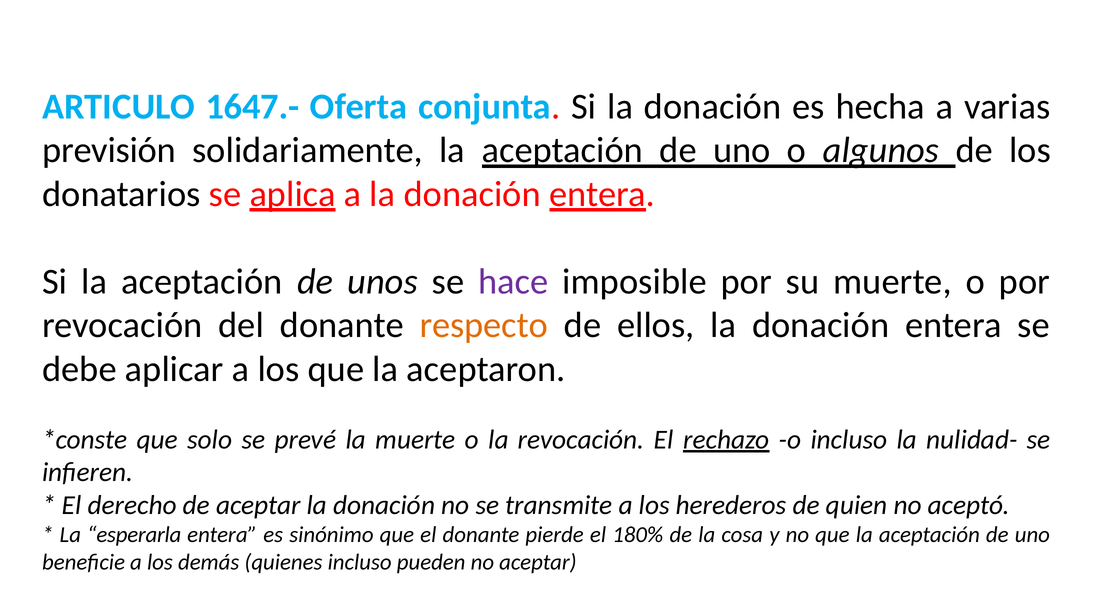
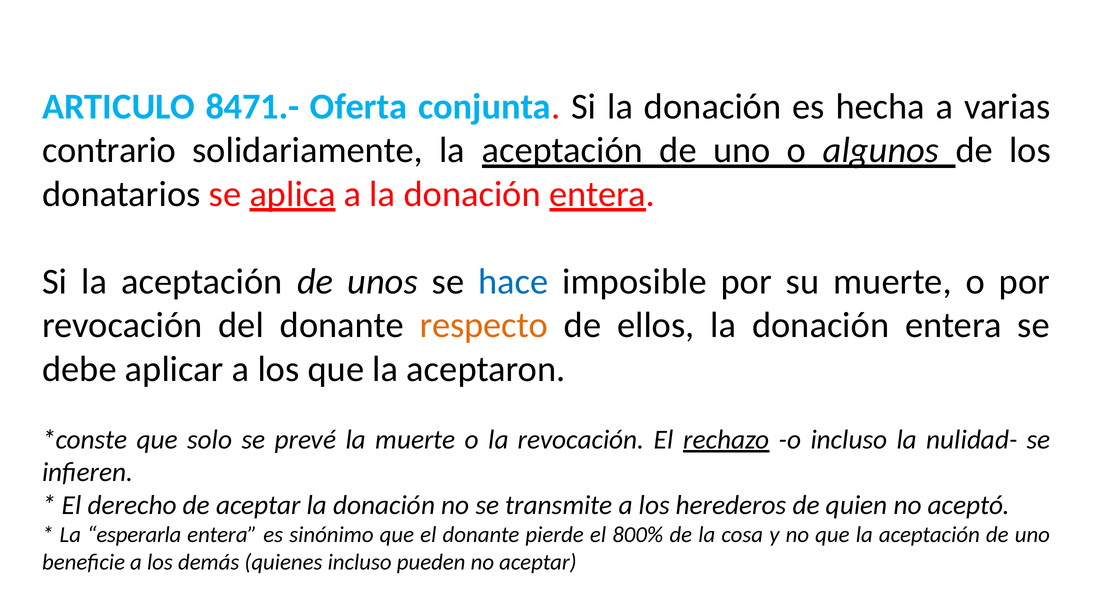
1647.-: 1647.- -> 8471.- (253, 107)
previsión: previsión -> contrario (109, 151)
hace colour: purple -> blue (513, 282)
180%: 180% -> 800% (638, 535)
